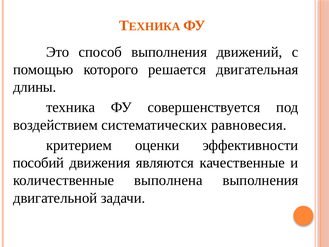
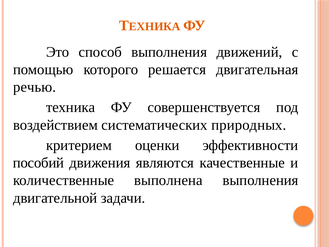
длины: длины -> речью (35, 87)
равновесия: равновесия -> природных (249, 125)
